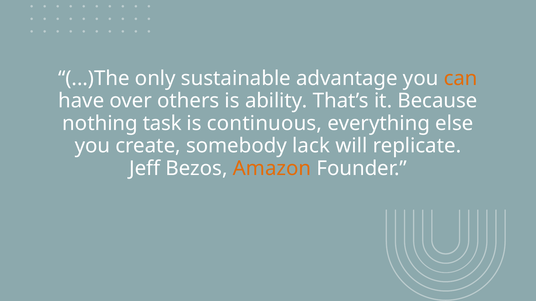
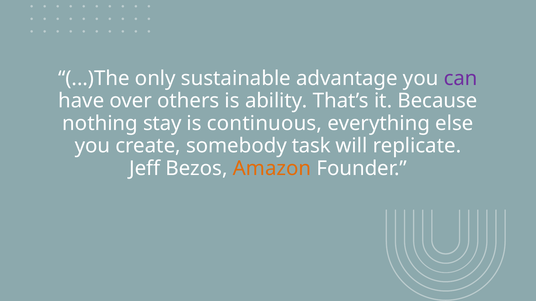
can colour: orange -> purple (461, 79)
task: task -> stay (162, 124)
lack: lack -> task (311, 146)
